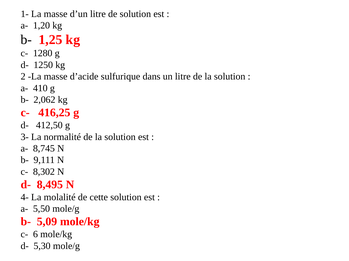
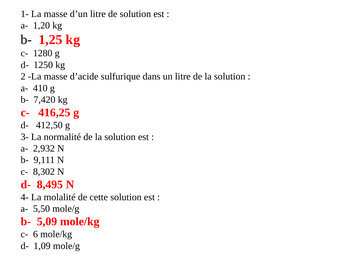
2,062: 2,062 -> 7,420 (44, 100)
8,745: 8,745 -> 2,932 (44, 149)
5,30: 5,30 -> 1,09 (42, 247)
